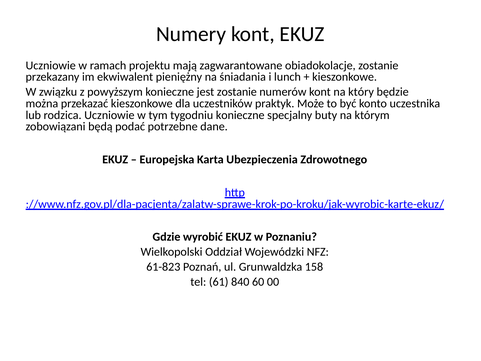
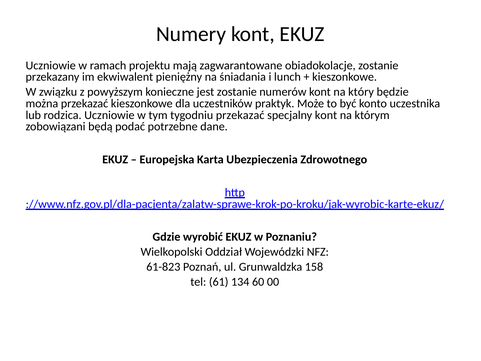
tygodniu konieczne: konieczne -> przekazać (240, 115)
specjalny buty: buty -> kont (326, 115)
840: 840 -> 134 (240, 282)
